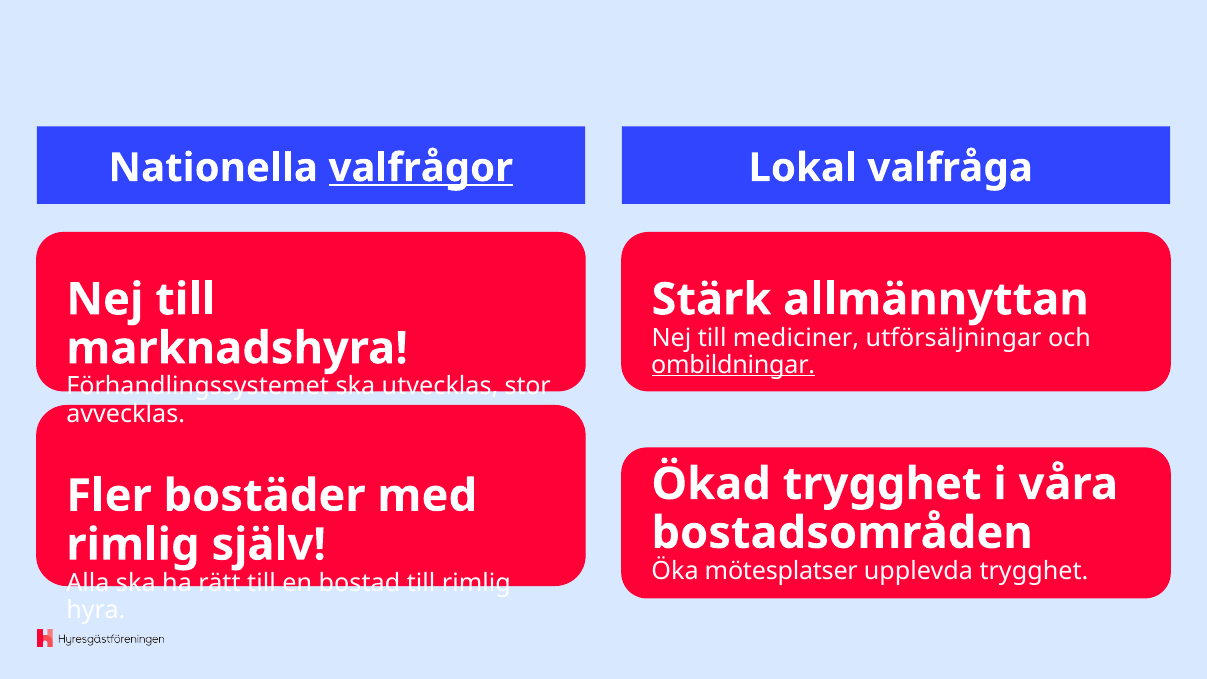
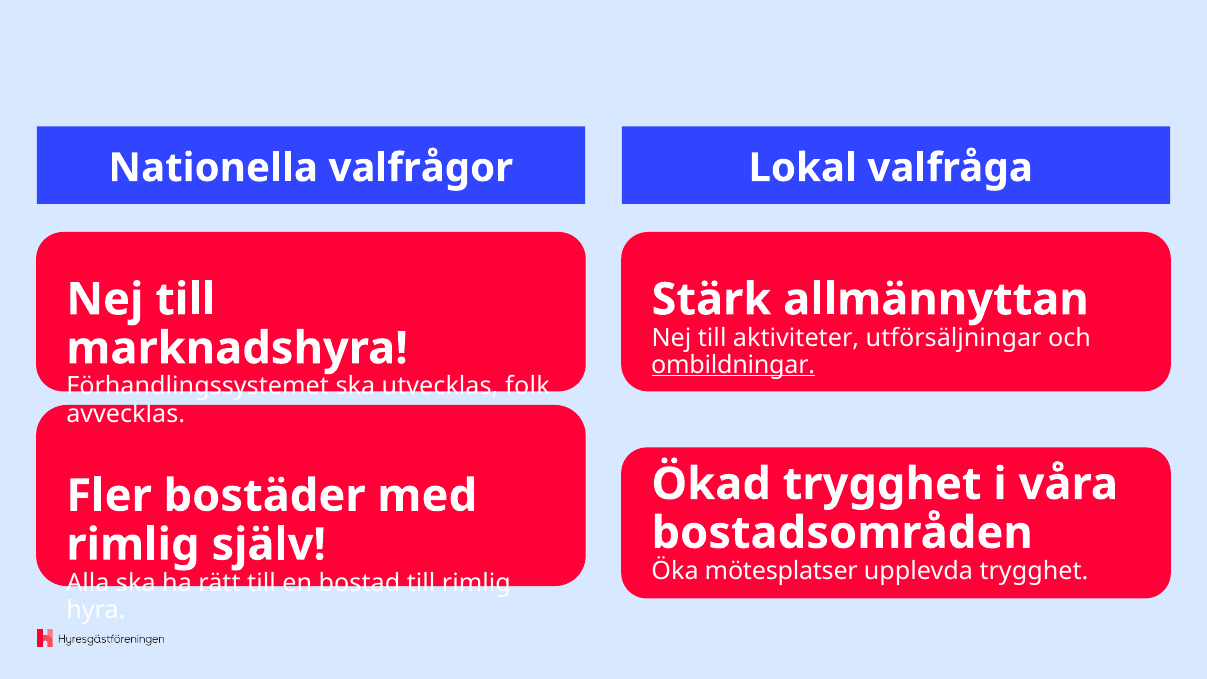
valfrågor underline: present -> none (421, 168)
mediciner: mediciner -> aktiviteter (796, 338)
stor: stor -> folk (527, 387)
